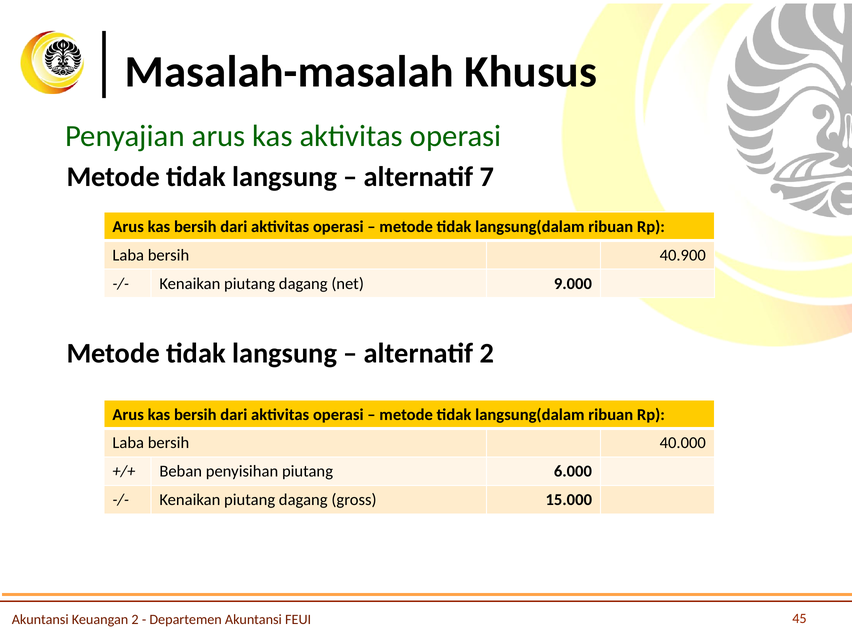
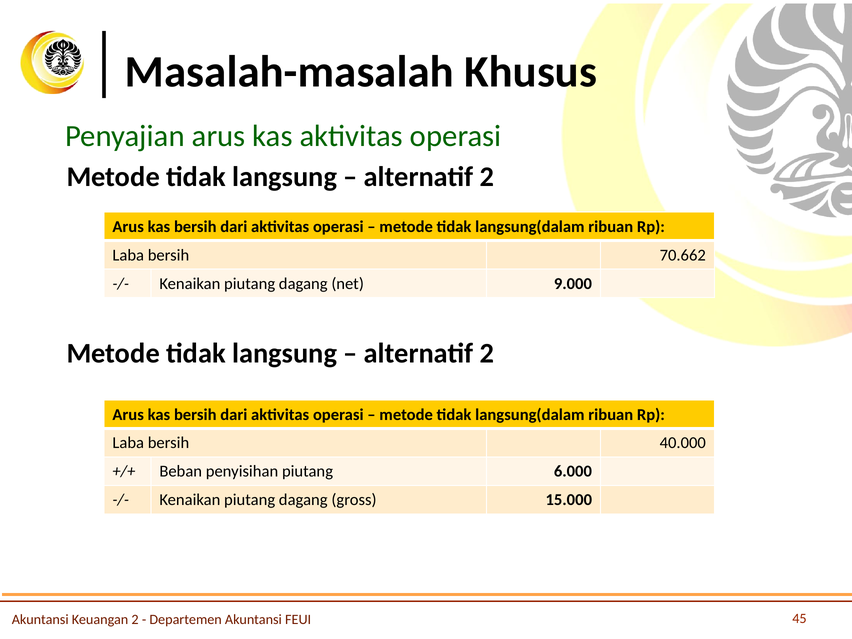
7: 7 -> 2 (487, 177)
40.900: 40.900 -> 70.662 (683, 255)
